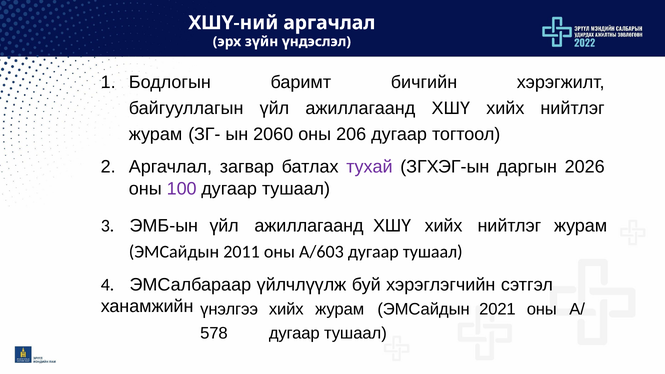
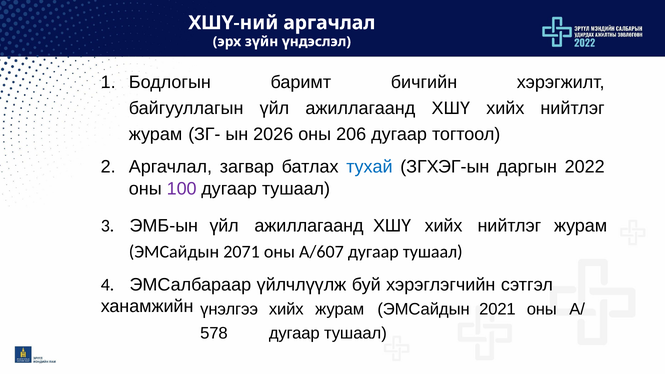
2060: 2060 -> 2026 (273, 134)
тухай colour: purple -> blue (369, 167)
2026: 2026 -> 2022 (585, 167)
2011: 2011 -> 2071 (242, 252)
А/603: А/603 -> А/607 (321, 252)
